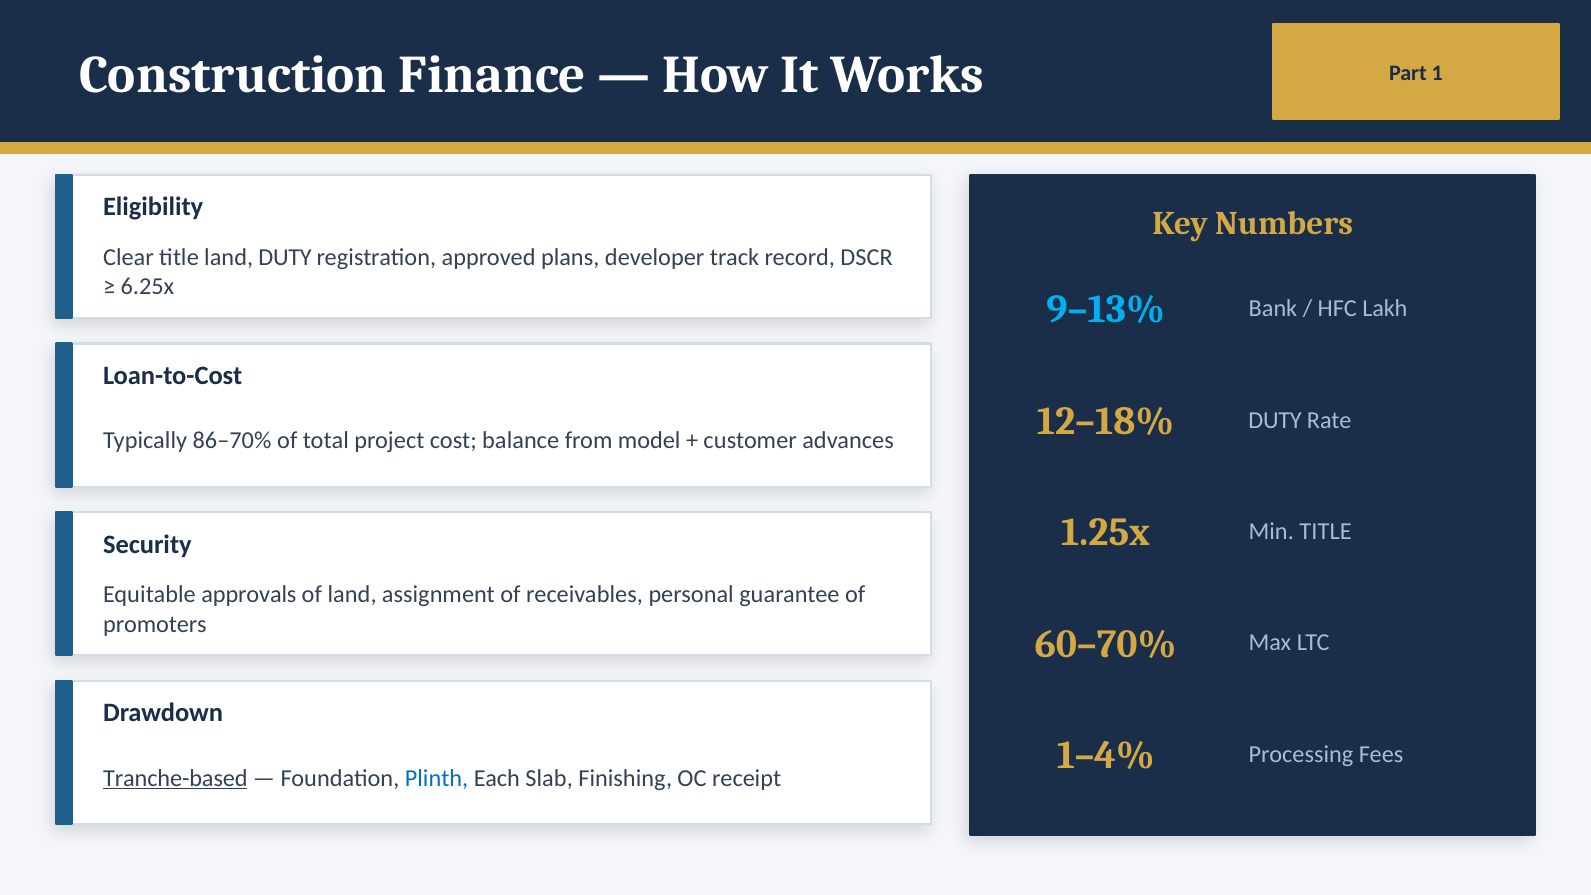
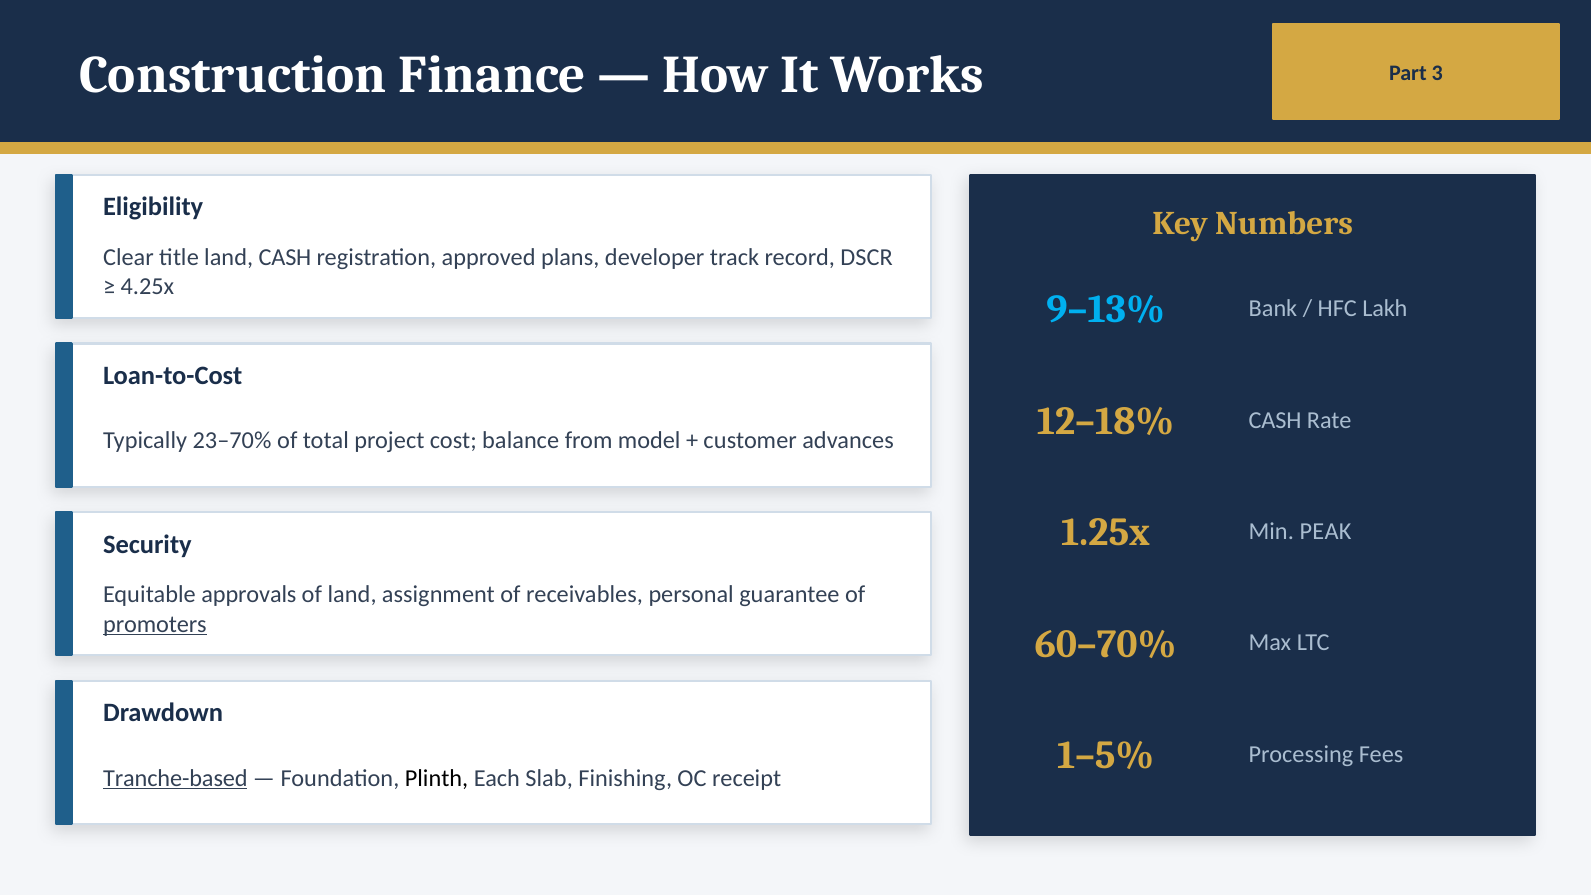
1: 1 -> 3 (1437, 73)
land DUTY: DUTY -> CASH (285, 258)
6.25x: 6.25x -> 4.25x (147, 287)
12–18% DUTY: DUTY -> CASH (1275, 420)
86–70%: 86–70% -> 23–70% (232, 441)
Min TITLE: TITLE -> PEAK (1326, 531)
promoters underline: none -> present (155, 624)
1–4%: 1–4% -> 1–5% (1106, 755)
Plinth colour: blue -> black (437, 778)
